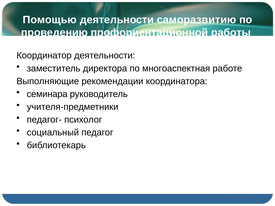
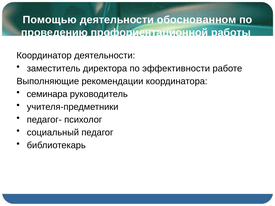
саморазвитию: саморазвитию -> обоснованном (197, 20)
многоаспектная: многоаспектная -> эффективности (176, 68)
